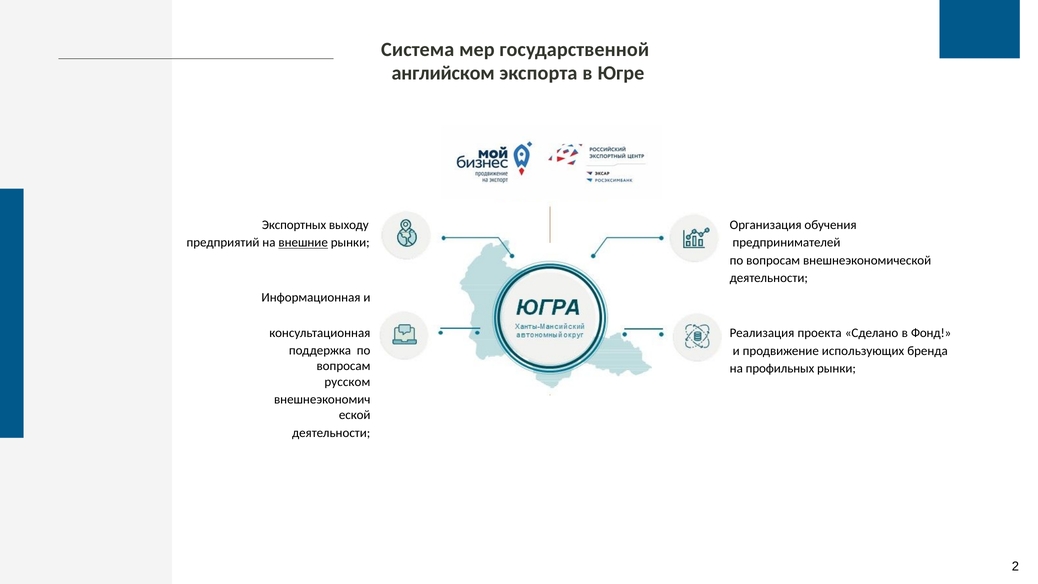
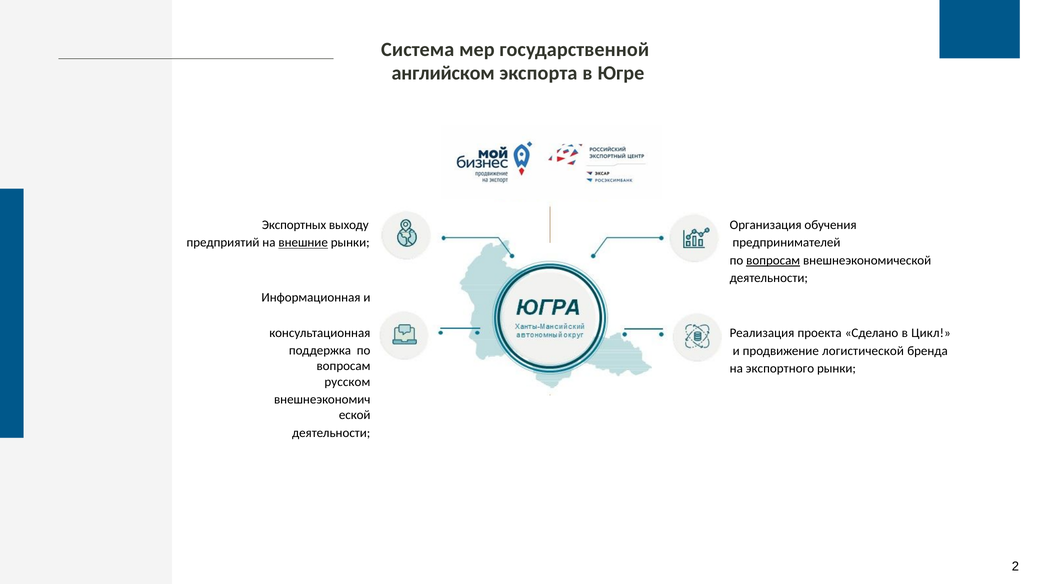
вопросам underline: none -> present (773, 260)
Фонд: Фонд -> Цикл (931, 333)
использующих: использующих -> логистической (863, 351)
профильных: профильных -> экспортного (780, 368)
